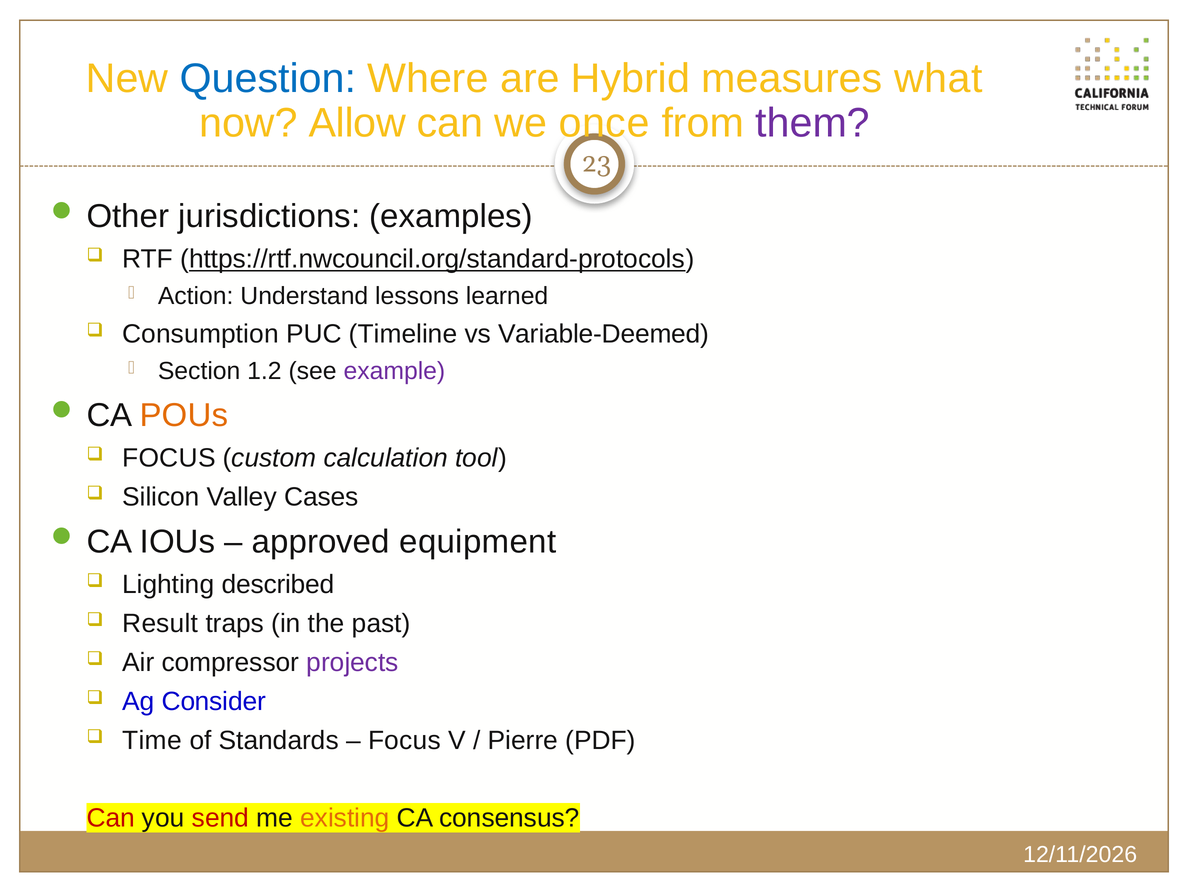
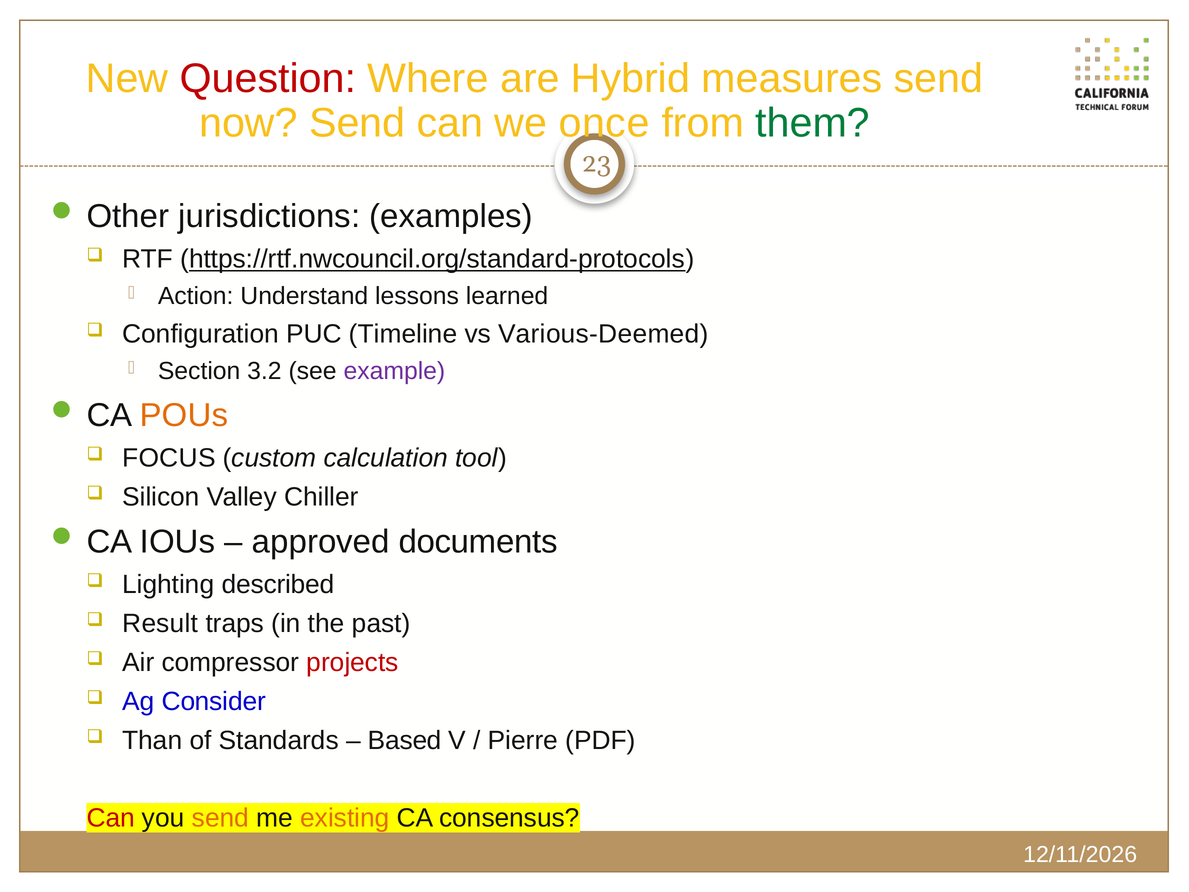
Question colour: blue -> red (268, 78)
measures what: what -> send (939, 78)
now Allow: Allow -> Send (357, 123)
them colour: purple -> green (813, 123)
Consumption: Consumption -> Configuration (201, 334)
Variable-Deemed: Variable-Deemed -> Various-Deemed (603, 334)
1.2: 1.2 -> 3.2 (264, 371)
Cases: Cases -> Chiller (321, 497)
equipment: equipment -> documents (478, 542)
projects colour: purple -> red (353, 662)
Time: Time -> Than (152, 740)
Focus: Focus -> Based (405, 740)
send colour: red -> orange (220, 818)
